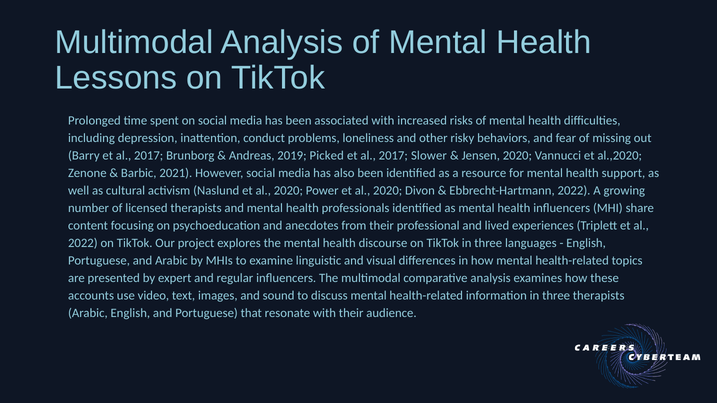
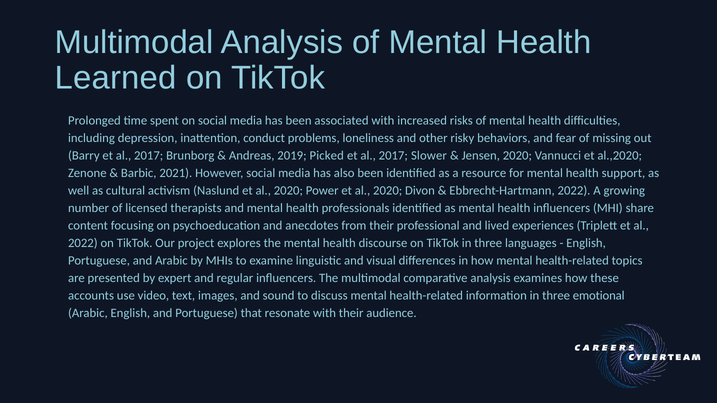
Lessons: Lessons -> Learned (116, 78)
three therapists: therapists -> emotional (599, 296)
